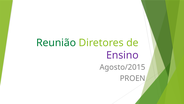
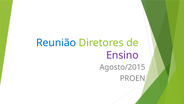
Reunião colour: green -> blue (56, 43)
